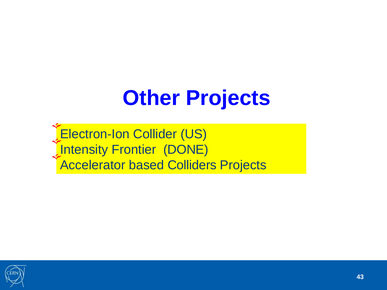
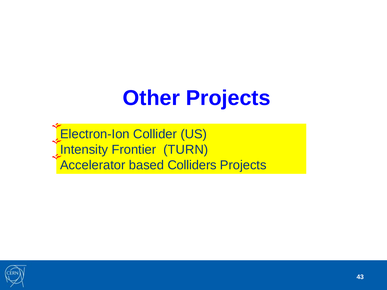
DONE: DONE -> TURN (186, 150)
